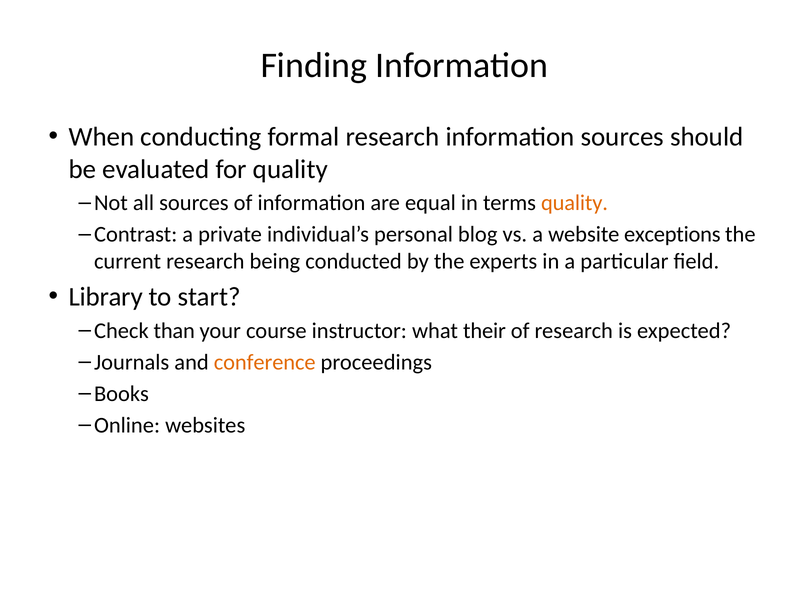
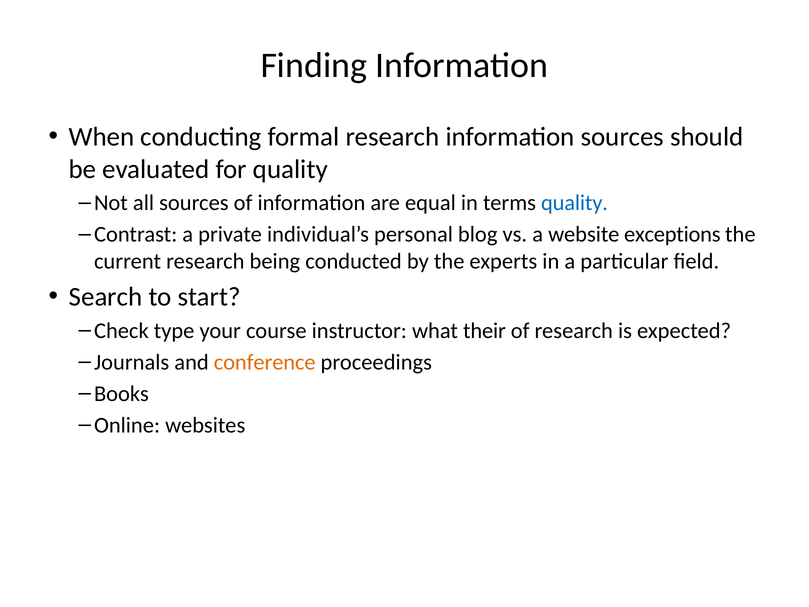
quality colour: orange -> blue (575, 203)
Library: Library -> Search (106, 297)
than: than -> type (174, 331)
